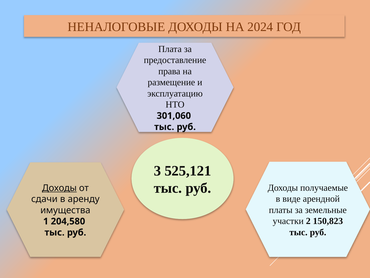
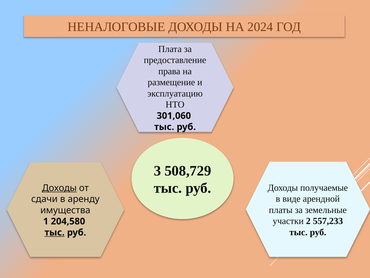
525,121: 525,121 -> 508,729 (188, 171)
150,823: 150,823 -> 557,233 (328, 221)
тыс underline: none -> present (55, 232)
